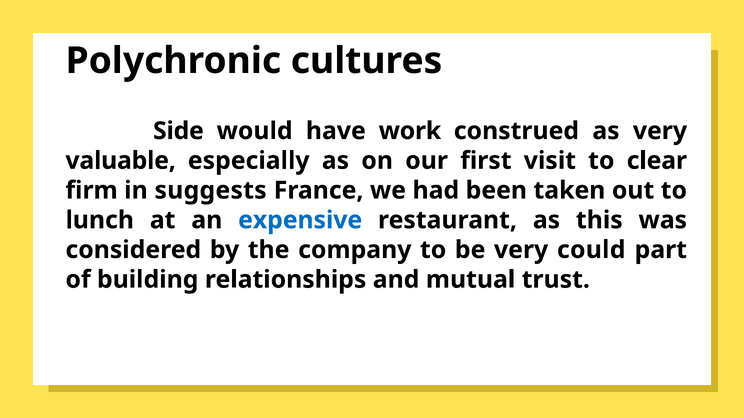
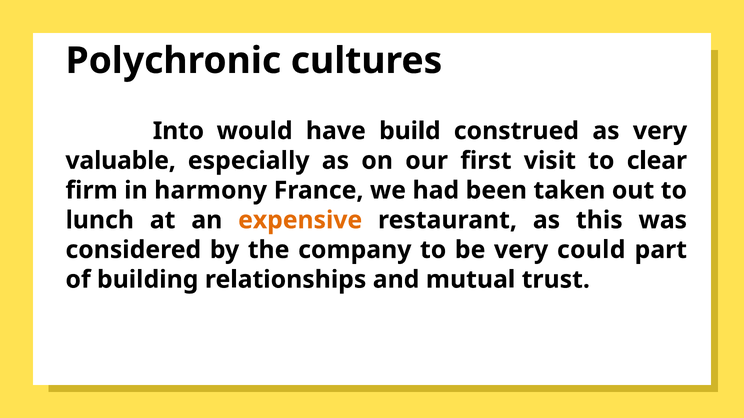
Side: Side -> Into (178, 131)
work: work -> build (410, 131)
suggests: suggests -> harmony (211, 191)
expensive colour: blue -> orange (300, 220)
